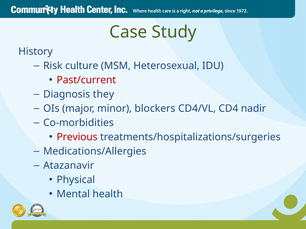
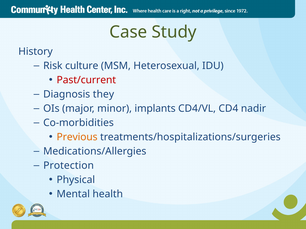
blockers: blockers -> implants (155, 109)
Previous colour: red -> orange (77, 137)
Atazanavir: Atazanavir -> Protection (69, 166)
